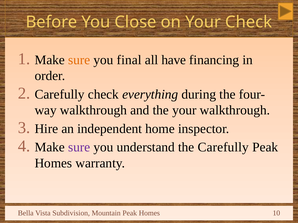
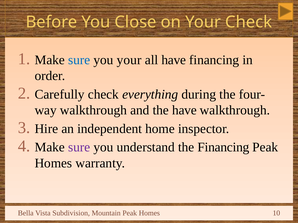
sure colour: orange -> blue (79, 60)
you final: final -> your (129, 60)
the your: your -> have (184, 110)
the Carefully: Carefully -> Financing (223, 148)
